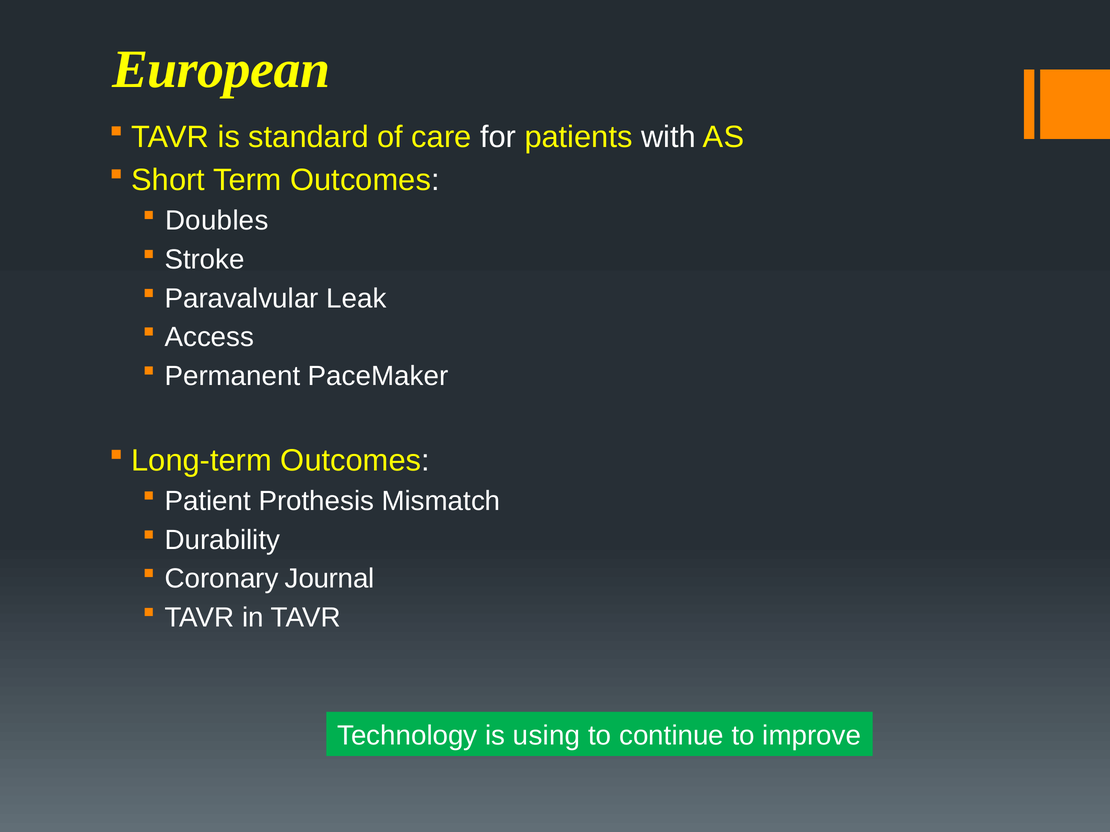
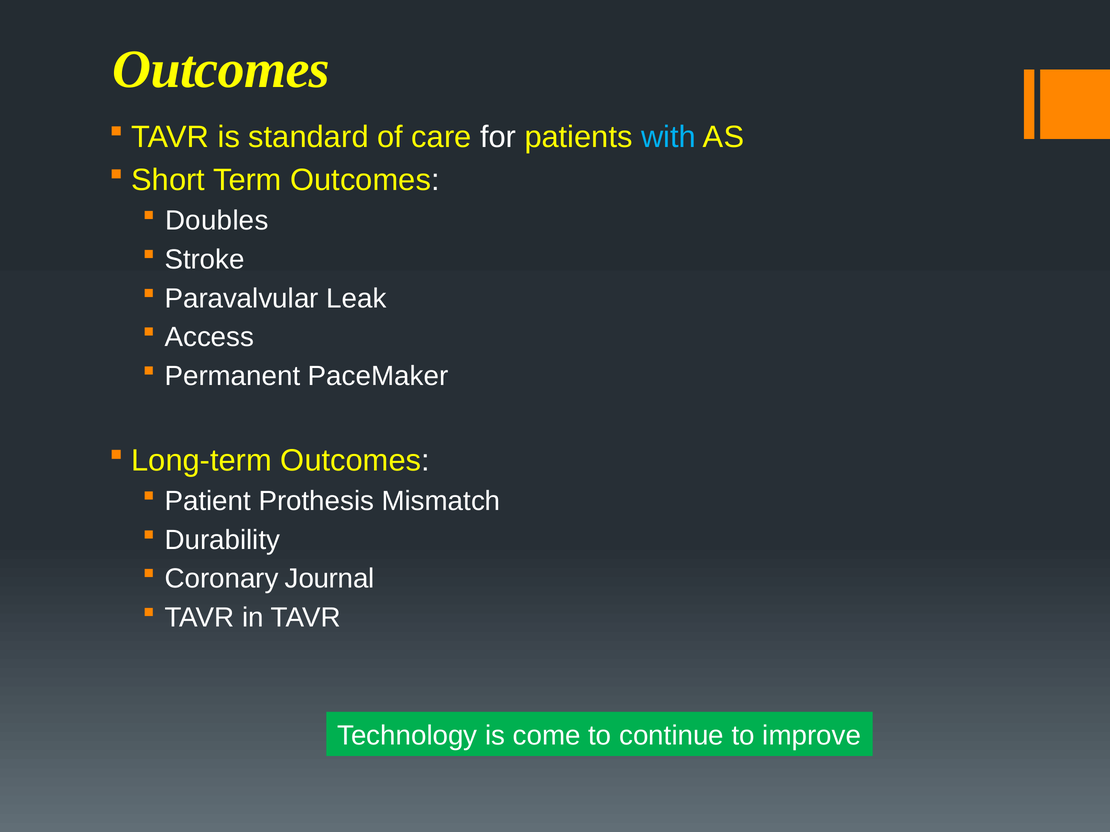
European: European -> Outcomes (221, 69)
with colour: white -> light blue (669, 137)
using: using -> come (547, 736)
